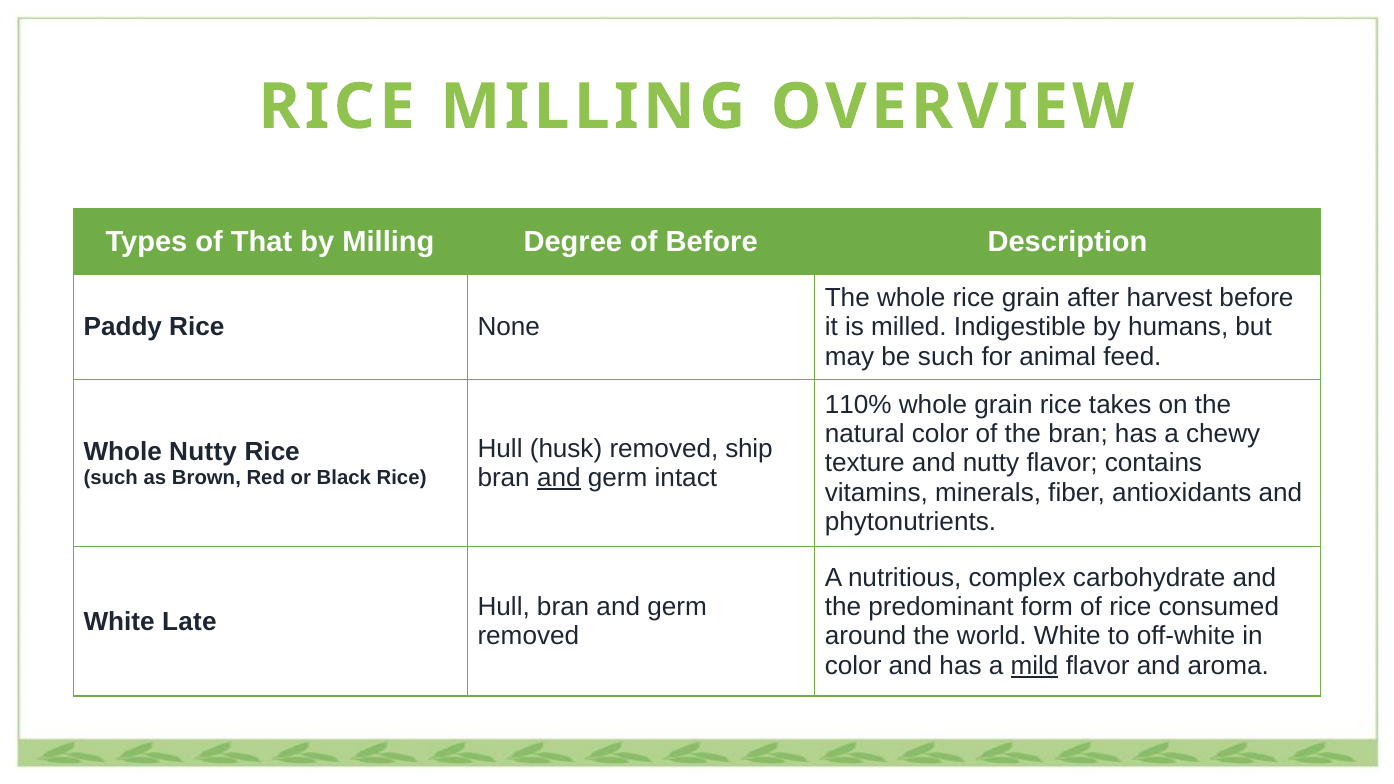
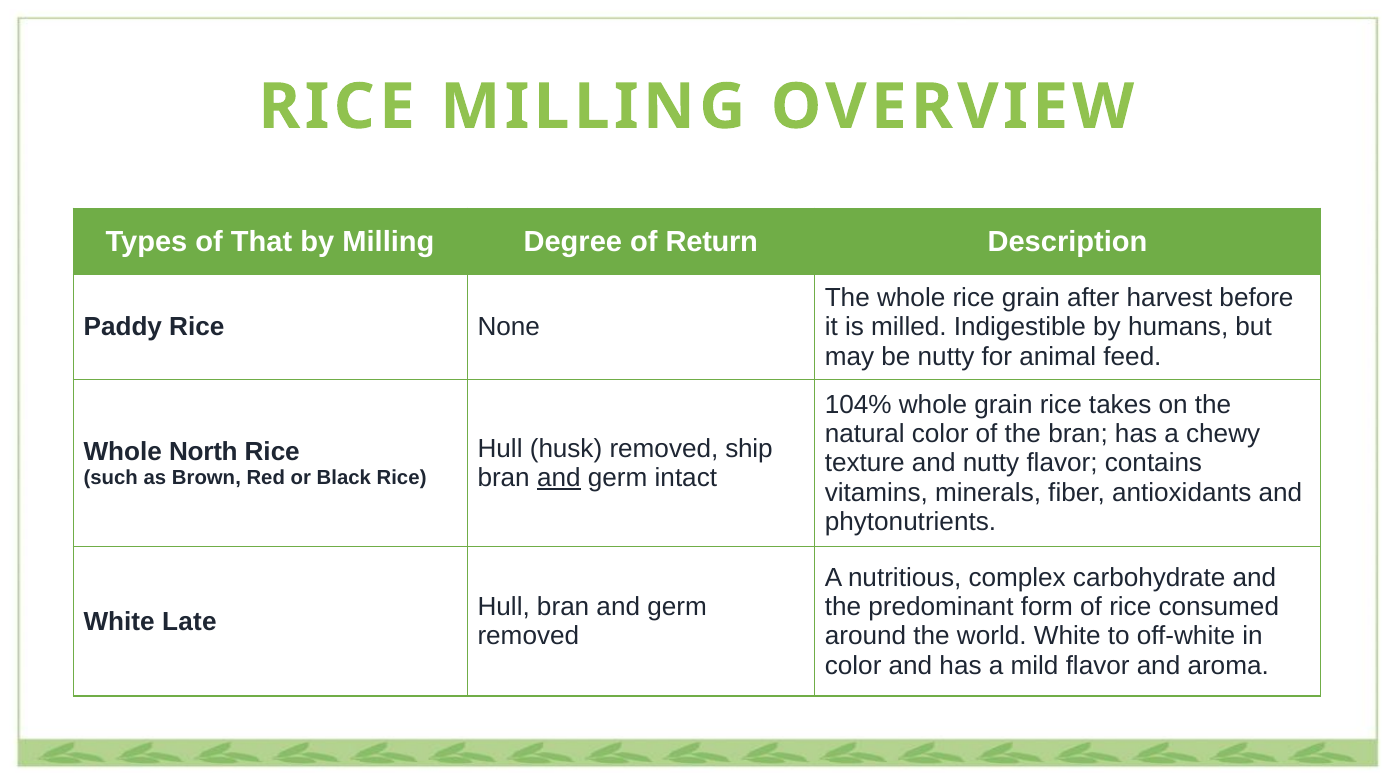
of Before: Before -> Return (712, 242)
be such: such -> nutty (946, 357)
110%: 110% -> 104% (858, 405)
Whole Nutty: Nutty -> North (203, 452)
mild underline: present -> none (1035, 666)
